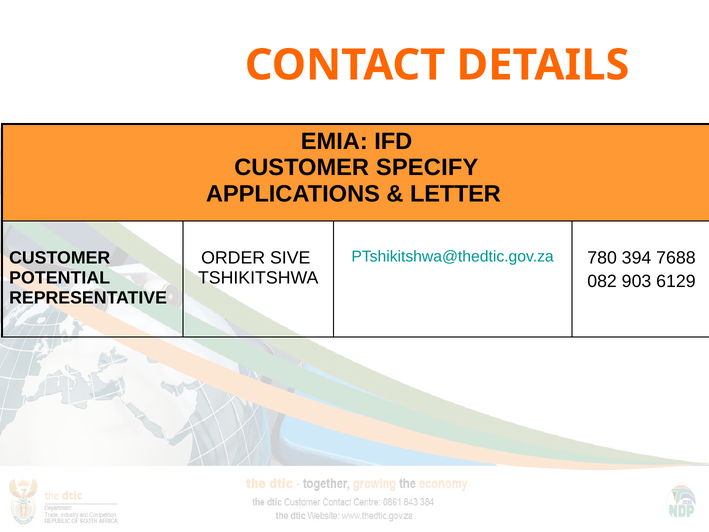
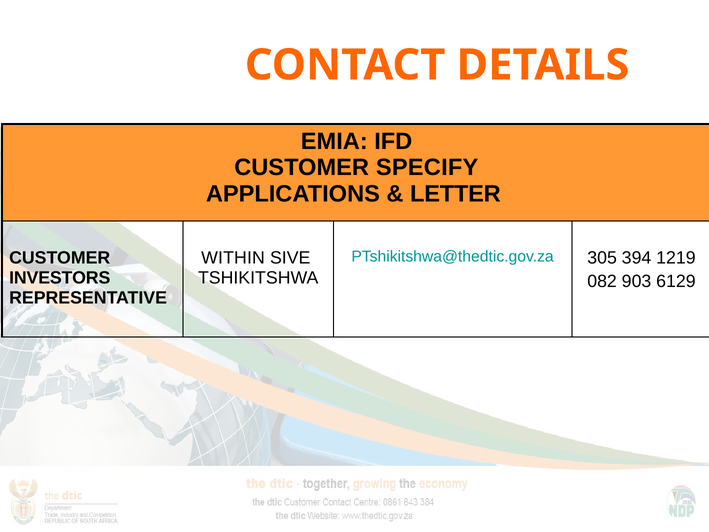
780: 780 -> 305 (602, 258)
7688: 7688 -> 1219 (676, 258)
ORDER: ORDER -> WITHIN (233, 258)
POTENTIAL: POTENTIAL -> INVESTORS (60, 278)
